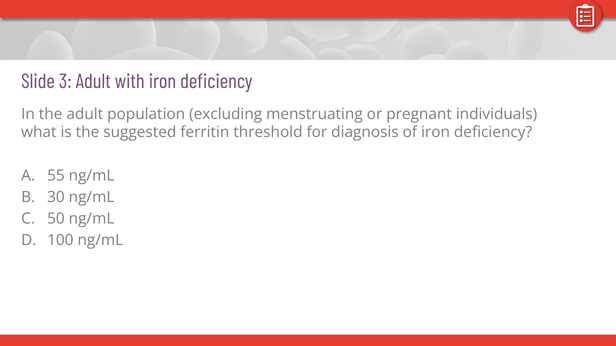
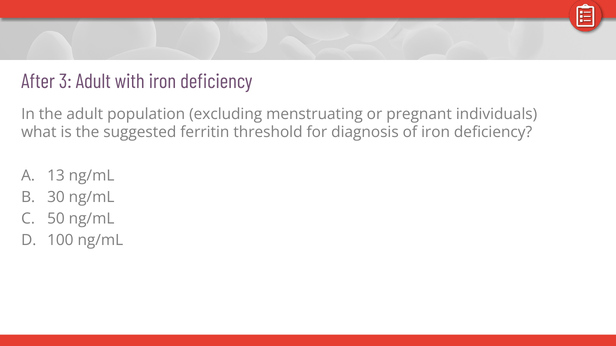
Slide: Slide -> After (38, 81)
55: 55 -> 13 (56, 176)
